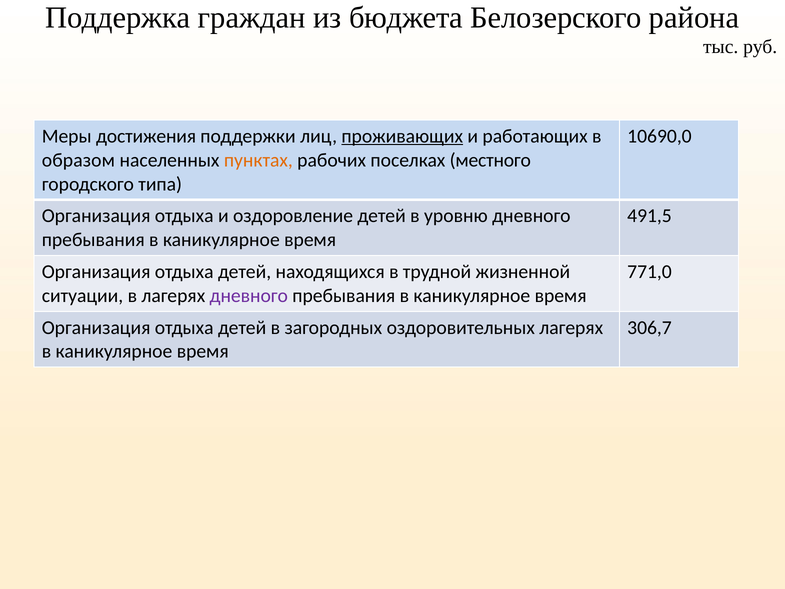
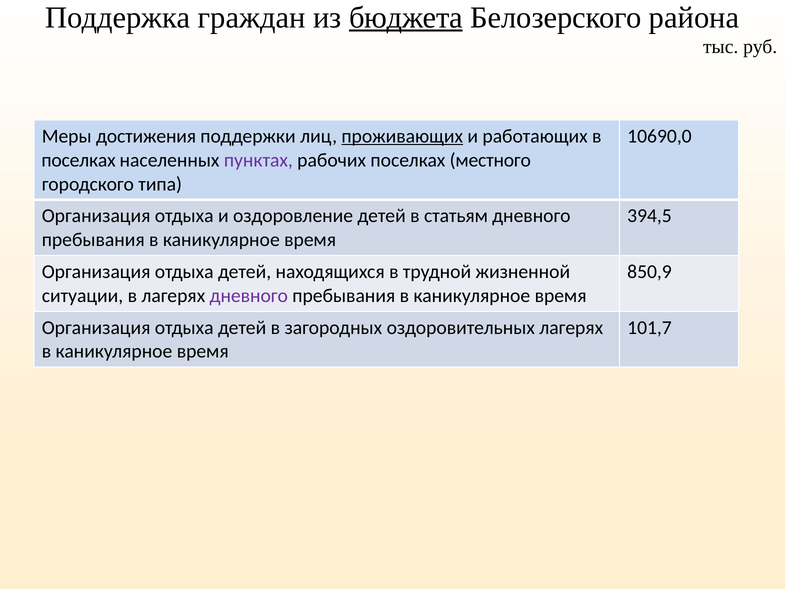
бюджета underline: none -> present (406, 18)
образом: образом -> поселках (79, 160)
пунктах colour: orange -> purple (258, 160)
уровню: уровню -> статьям (456, 216)
491,5: 491,5 -> 394,5 (650, 216)
771,0: 771,0 -> 850,9 (650, 272)
306,7: 306,7 -> 101,7 (650, 327)
